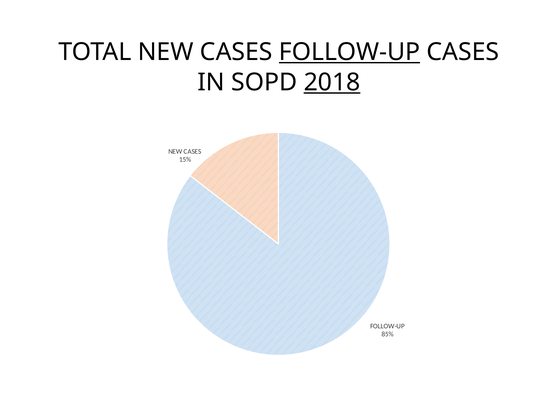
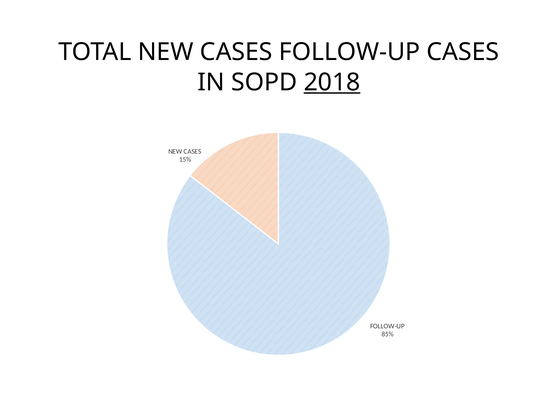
FOLLOW-UP underline: present -> none (350, 52)
